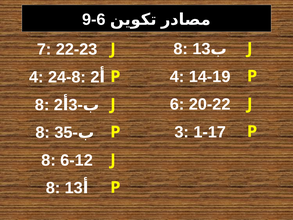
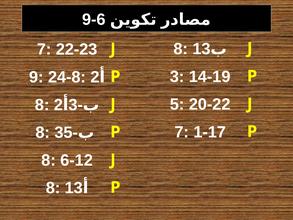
4: 4 -> 3 (177, 77)
4: 4 -> 9 (36, 77)
6: 6 -> 5 (177, 104)
3: 3 -> 7 (182, 132)
